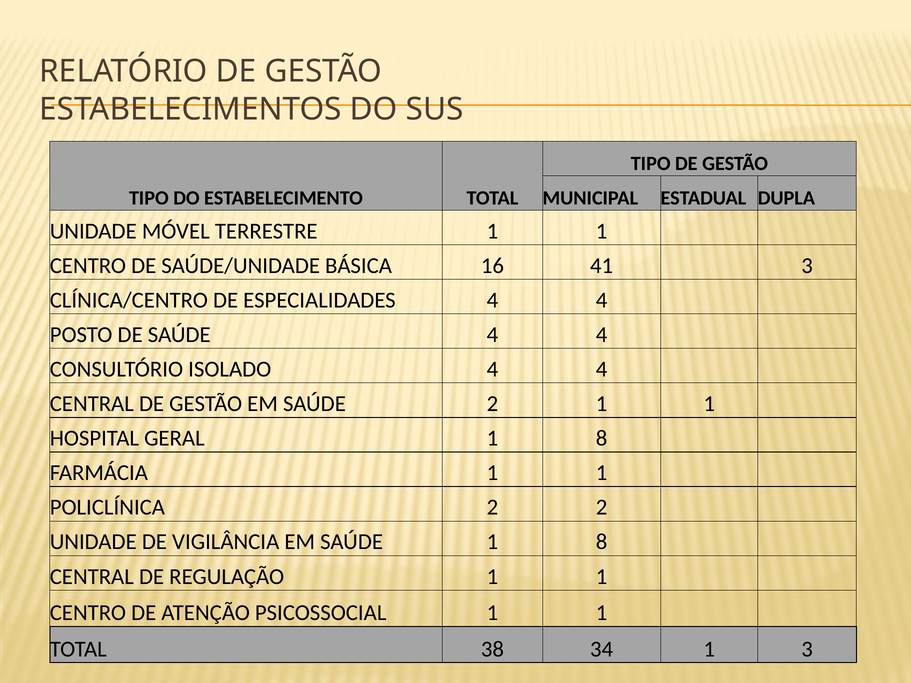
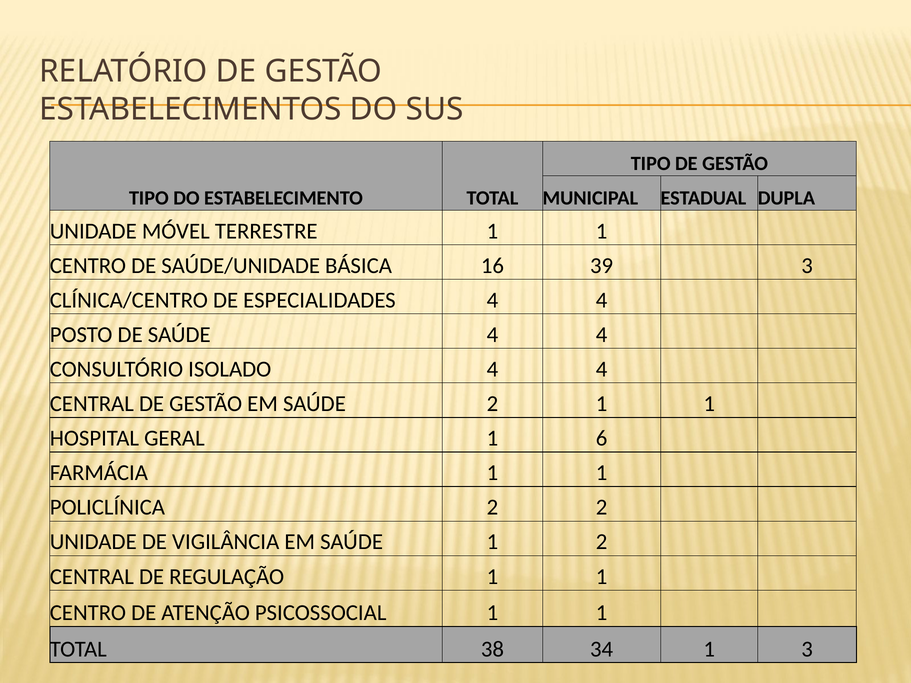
41: 41 -> 39 (602, 266)
GERAL 1 8: 8 -> 6 (602, 439)
SAÚDE 1 8: 8 -> 2 (602, 542)
